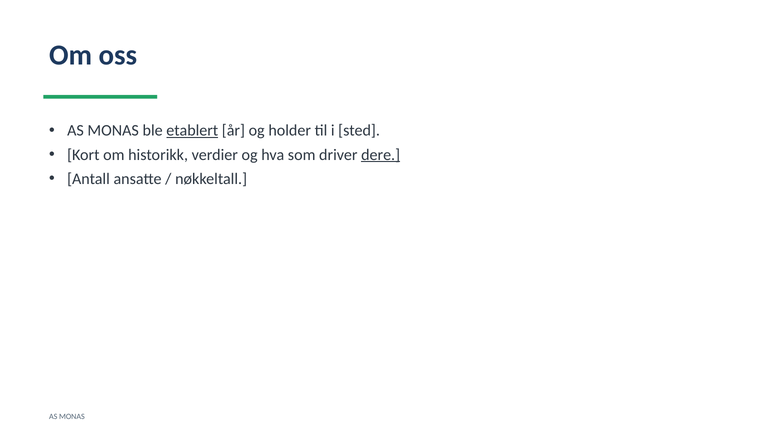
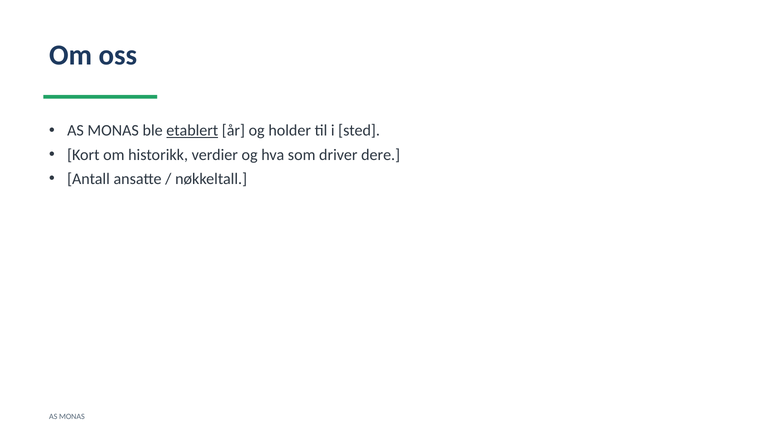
dere underline: present -> none (381, 155)
